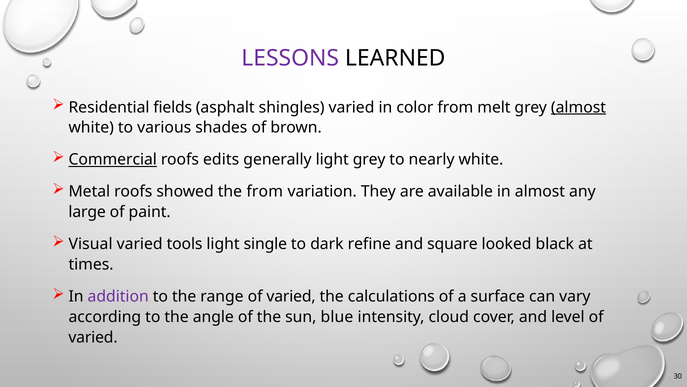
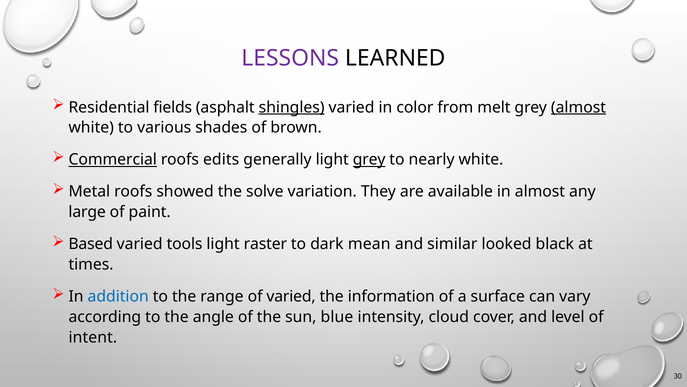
shingles underline: none -> present (292, 107)
grey underline: none -> present (369, 160)
the from: from -> solve (265, 191)
Visual: Visual -> Based (91, 244)
single: single -> raster (265, 244)
refine: refine -> mean (369, 244)
square: square -> similar (452, 244)
addition colour: purple -> blue (118, 296)
calculations: calculations -> information (391, 296)
varied: varied -> intent (93, 337)
